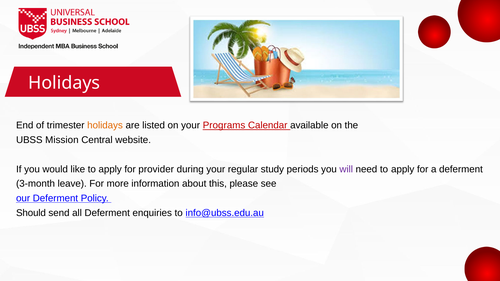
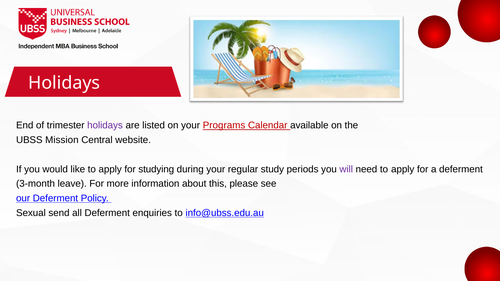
holidays colour: orange -> purple (105, 126)
provider: provider -> studying (156, 169)
Should: Should -> Sexual (31, 213)
